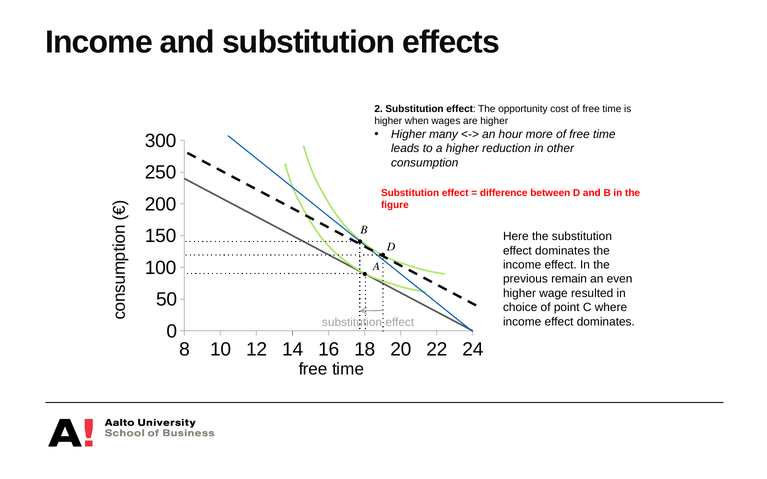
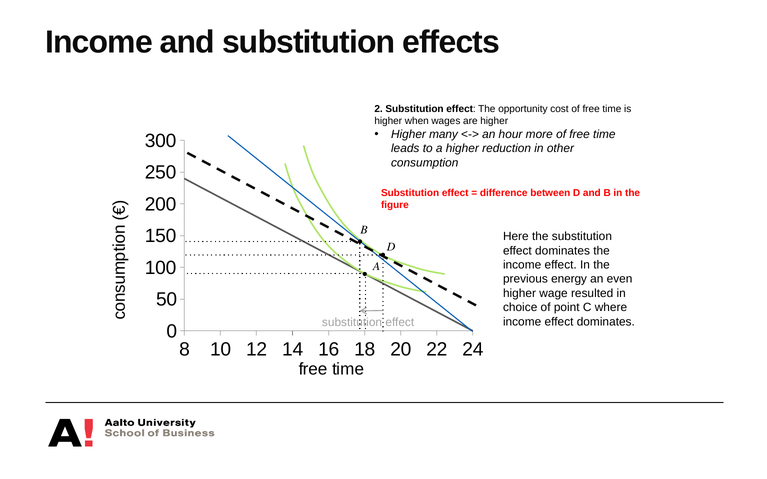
remain: remain -> energy (569, 279)
